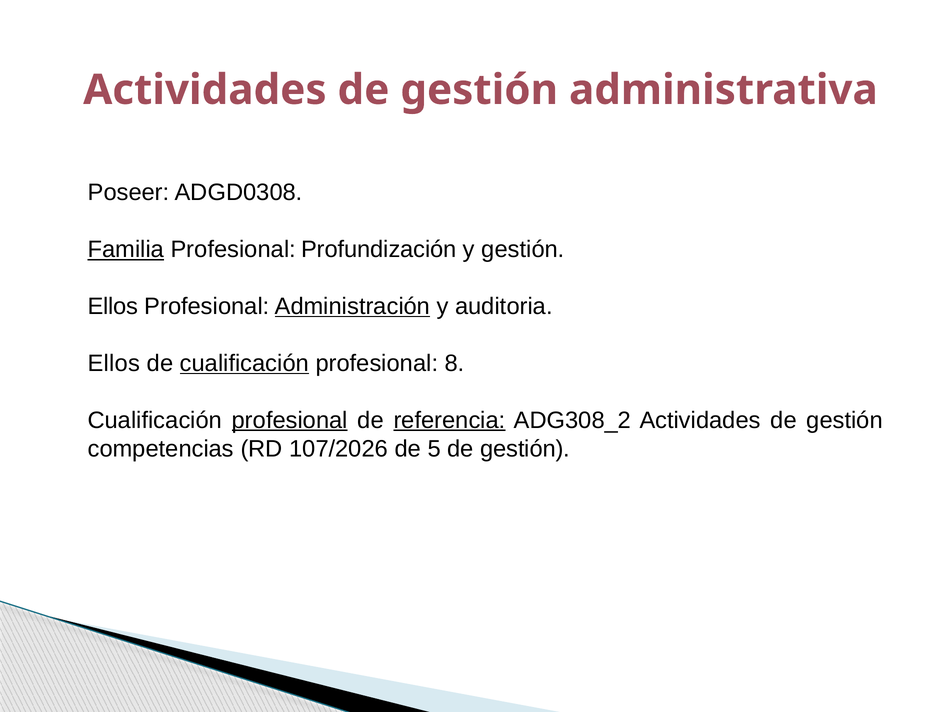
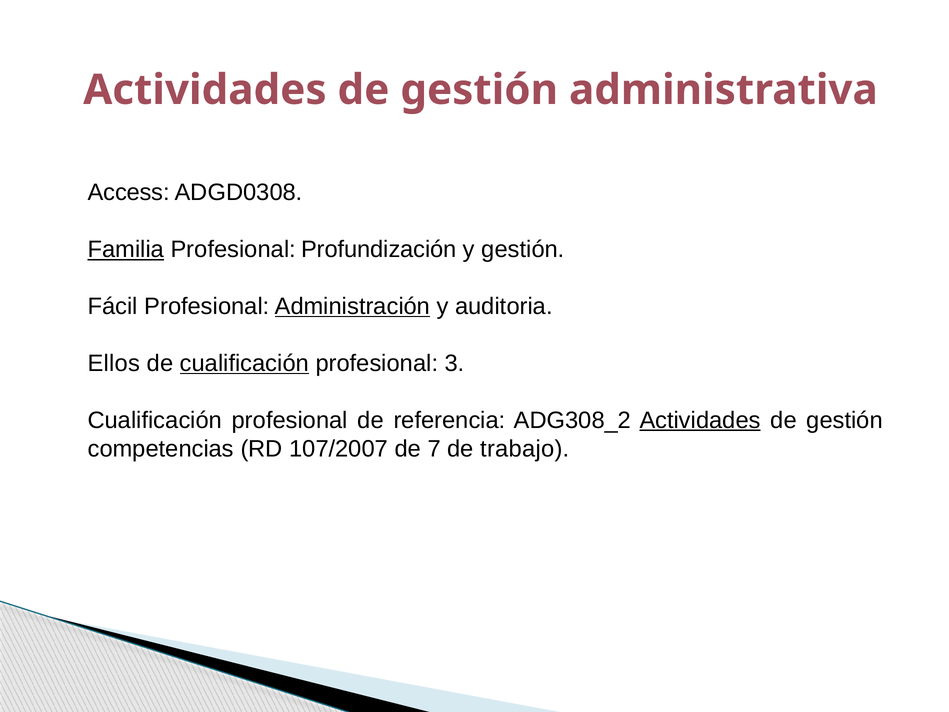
Poseer: Poseer -> Access (129, 192)
Ellos: Ellos -> Fácil (113, 306)
8: 8 -> 3 (454, 363)
profesional underline: present -> none (290, 420)
referencia underline: present -> none (450, 420)
Actividades underline: none -> present (700, 420)
107/2026: 107/2026 -> 107/2007 (339, 449)
5: 5 -> 7 (434, 449)
gestión: gestión -> trabajo (525, 449)
